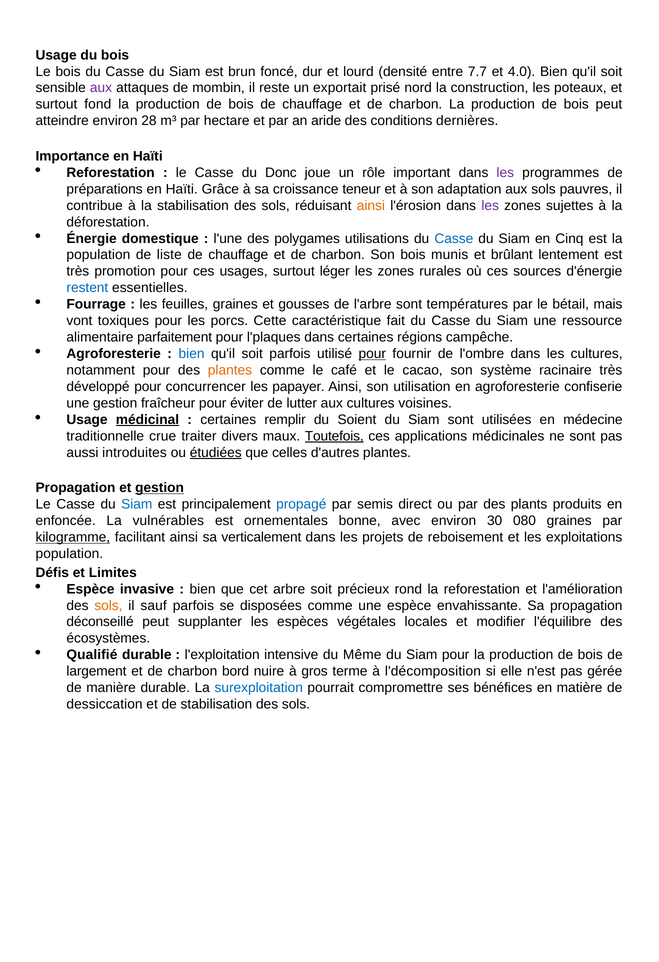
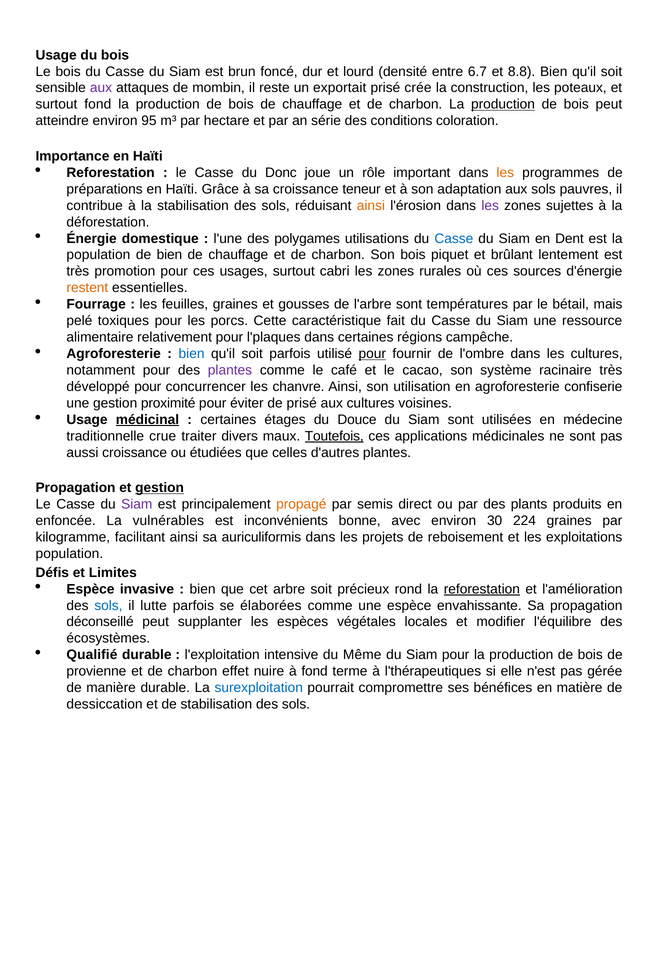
7.7: 7.7 -> 6.7 (477, 71)
4.0: 4.0 -> 8.8 (522, 71)
nord: nord -> crée (418, 88)
production underline: none -> present (503, 104)
28: 28 -> 95 (149, 121)
aride: aride -> série (326, 121)
dernières: dernières -> coloration (467, 121)
les colour: purple -> orange (505, 173)
Cinq: Cinq -> Dent (569, 239)
de liste: liste -> bien (169, 255)
munis: munis -> piquet (450, 255)
léger: léger -> cabri (335, 271)
restent colour: blue -> orange (87, 288)
vont: vont -> pelé (79, 321)
parfaitement: parfaitement -> relativement (175, 337)
plantes colour: orange -> purple (230, 370)
papayer: papayer -> chanvre (299, 387)
fraîcheur: fraîcheur -> proximité (168, 403)
de lutter: lutter -> prisé (302, 403)
remplir: remplir -> étages (285, 420)
Soient: Soient -> Douce (357, 420)
aussi introduites: introduites -> croissance (135, 453)
étudiées underline: present -> none (216, 453)
Siam colour: blue -> purple (137, 504)
propagé colour: blue -> orange (301, 504)
ornementales: ornementales -> inconvénients (286, 521)
080: 080 -> 224 (525, 521)
kilogramme underline: present -> none (73, 537)
verticalement: verticalement -> auriculiformis (261, 537)
reforestation underline: none -> present (482, 589)
sols colour: orange -> blue (108, 606)
sauf: sauf -> lutte (154, 606)
disposées: disposées -> élaborées (271, 606)
largement: largement -> provienne (96, 671)
bord: bord -> effet (235, 671)
à gros: gros -> fond (315, 671)
l'décomposition: l'décomposition -> l'thérapeutiques (433, 671)
